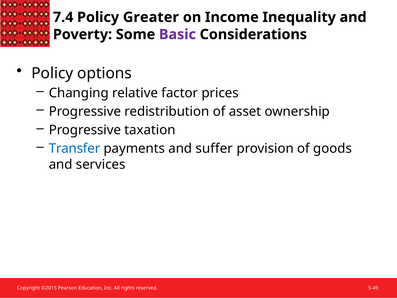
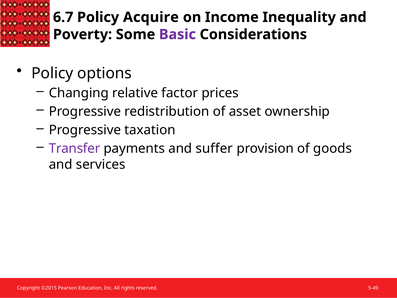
7.4: 7.4 -> 6.7 (63, 17)
Greater: Greater -> Acquire (151, 17)
Transfer colour: blue -> purple (75, 148)
